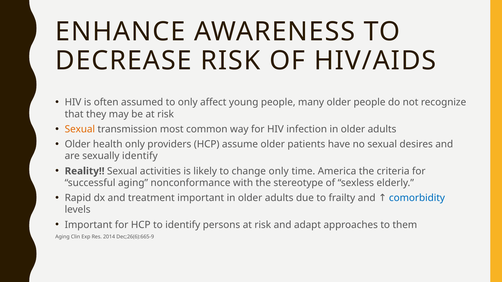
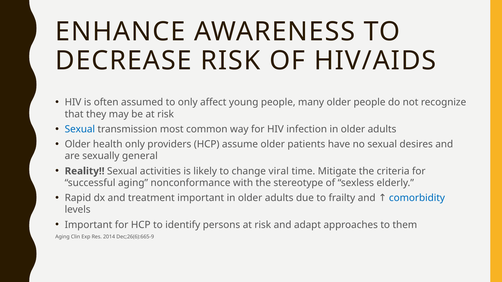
Sexual colour: orange -> blue (80, 129)
sexually identify: identify -> general (140, 156)
change only: only -> viral (279, 171)
America: America -> Mitigate (337, 171)
